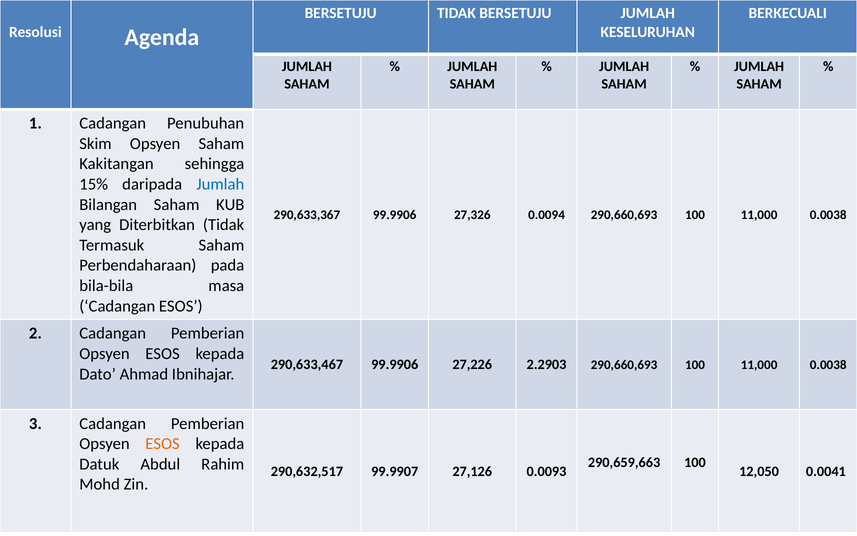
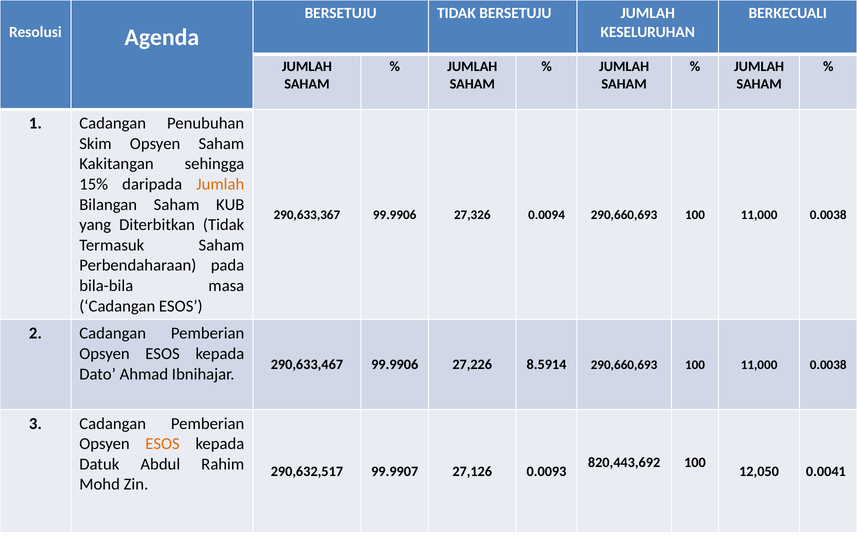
Jumlah colour: blue -> orange (220, 184)
2.2903: 2.2903 -> 8.5914 (546, 365)
290,659,663: 290,659,663 -> 820,443,692 (624, 462)
